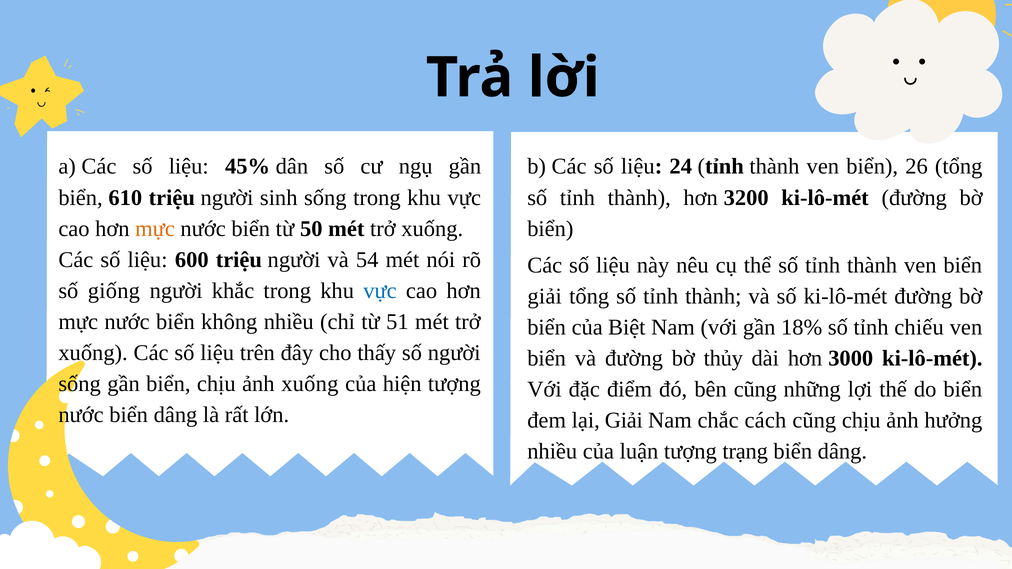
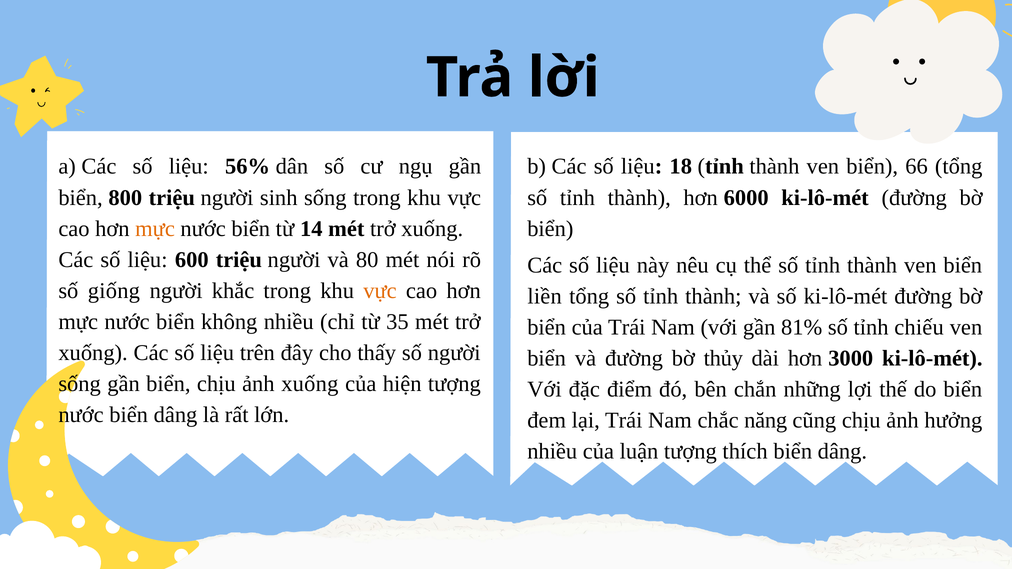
45%: 45% -> 56% (248, 167)
24: 24 -> 18 (681, 167)
26: 26 -> 66 (917, 167)
610: 610 -> 800 (125, 198)
3200: 3200 -> 6000 (746, 198)
50: 50 -> 14 (311, 229)
54: 54 -> 80 (367, 260)
vực colour: blue -> orange (380, 291)
giải: giải -> liền (545, 296)
51: 51 -> 35 (397, 322)
của Biệt: Biệt -> Trái (627, 327)
18%: 18% -> 81% (802, 327)
bên cũng: cũng -> chắn (755, 390)
lại Giải: Giải -> Trái (624, 421)
cách: cách -> năng (766, 421)
trạng: trạng -> thích (745, 452)
